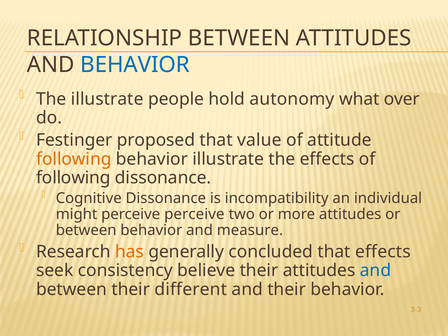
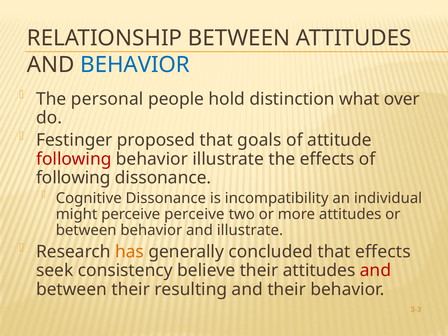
The illustrate: illustrate -> personal (107, 99)
autonomy: autonomy -> distinction (292, 99)
value: value -> goals (259, 140)
following colour: orange -> red (74, 159)
and measure: measure -> illustrate (250, 230)
and colour: blue -> red (375, 271)
different: different -> resulting (191, 289)
